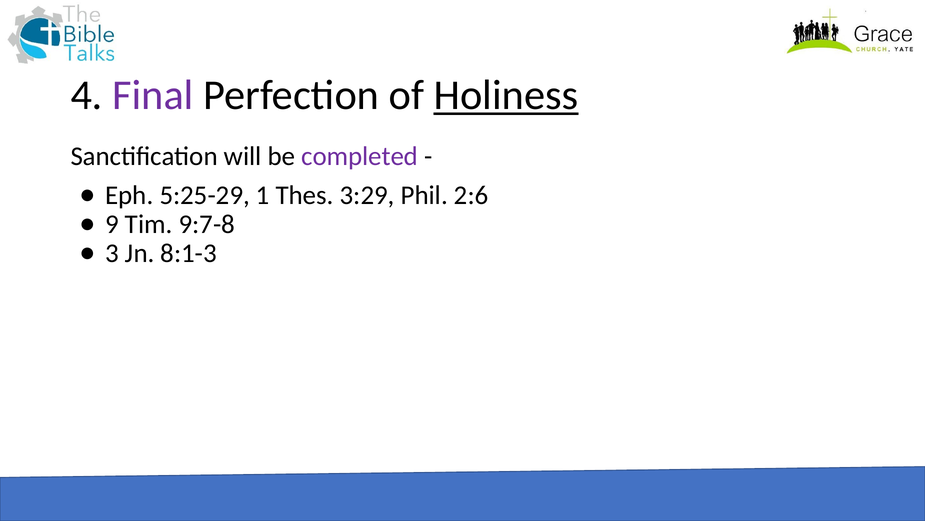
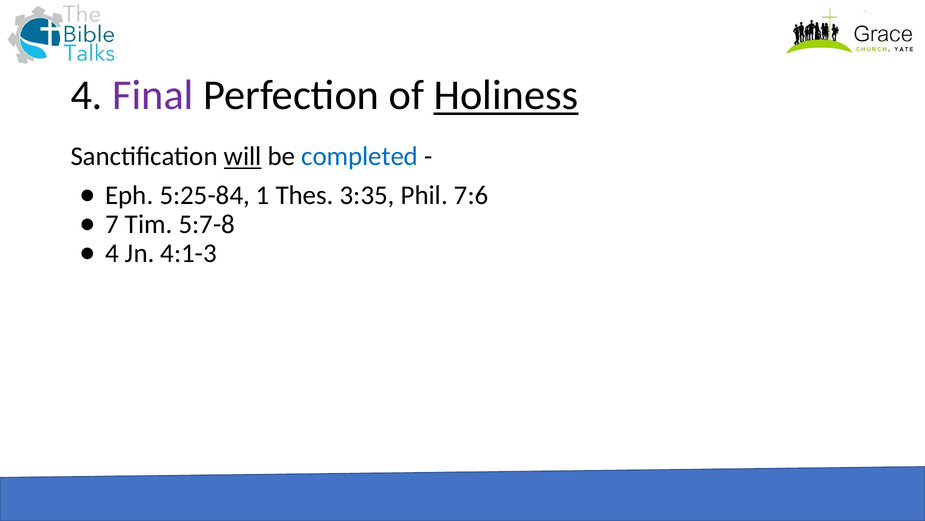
will underline: none -> present (243, 156)
completed colour: purple -> blue (360, 156)
5:25-29: 5:25-29 -> 5:25-84 (205, 195)
3:29: 3:29 -> 3:35 (367, 195)
2:6: 2:6 -> 7:6 (471, 195)
9: 9 -> 7 (112, 224)
9:7-8: 9:7-8 -> 5:7-8 (207, 224)
3: 3 -> 4 (112, 253)
8:1-3: 8:1-3 -> 4:1-3 (189, 253)
